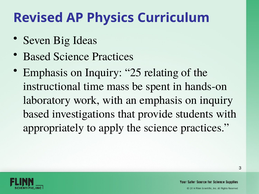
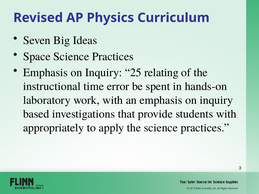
Based: Based -> Space (37, 57)
mass: mass -> error (118, 87)
